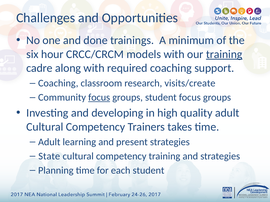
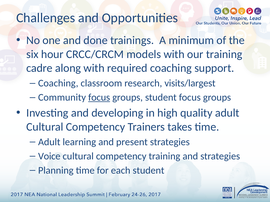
training underline: present -> none (224, 54)
visits/create: visits/create -> visits/largest (190, 83)
State: State -> Voice (49, 157)
